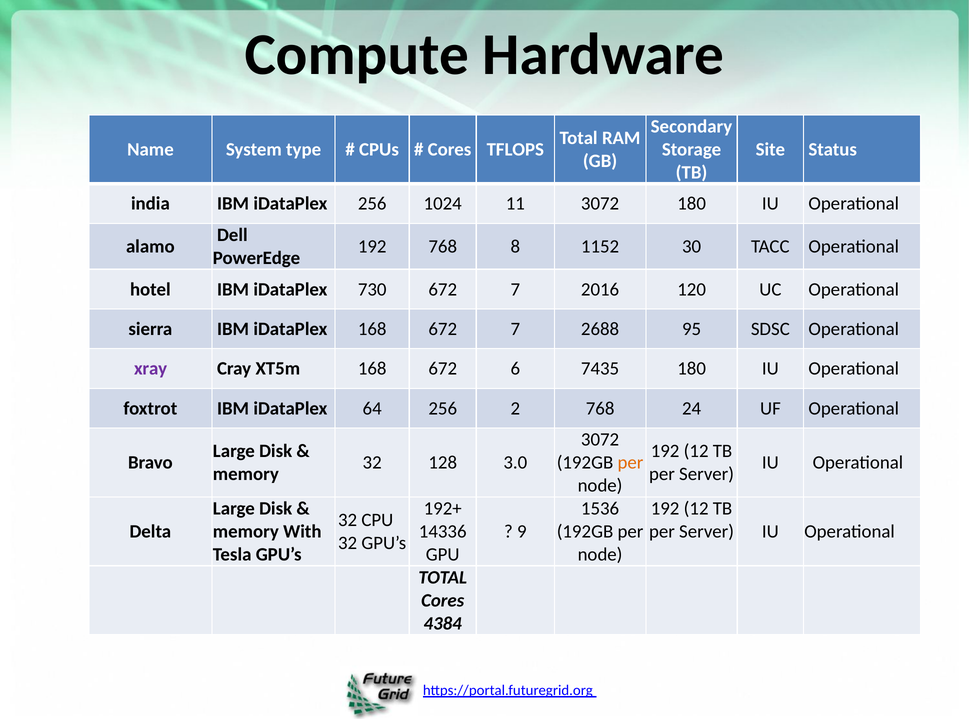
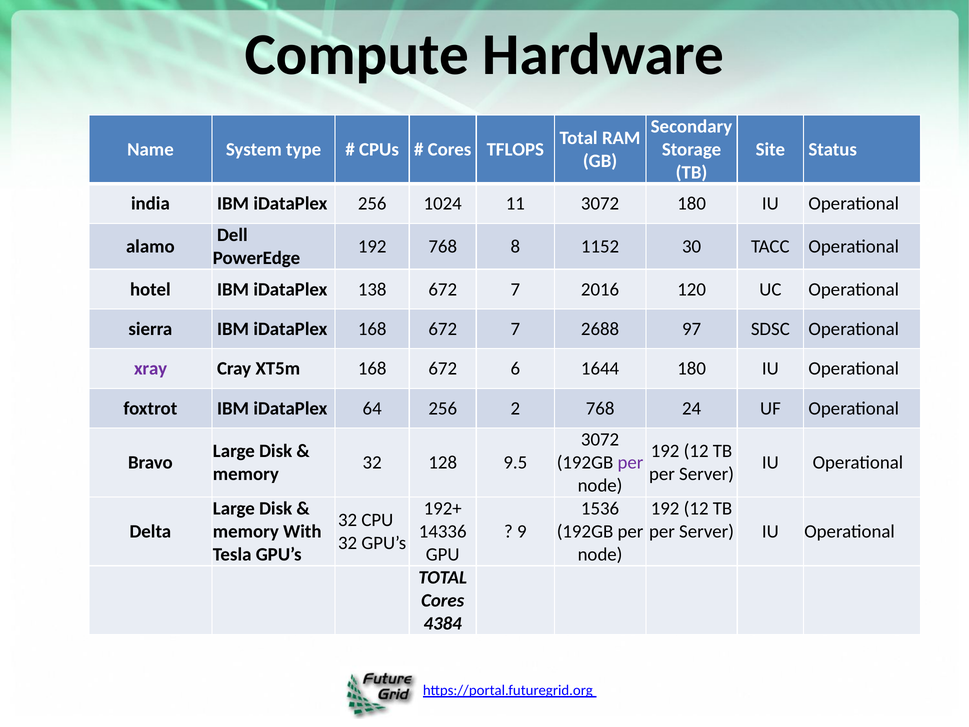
730: 730 -> 138 (372, 289)
95: 95 -> 97 (692, 329)
7435: 7435 -> 1644 (600, 369)
3.0: 3.0 -> 9.5 (515, 463)
per colour: orange -> purple (630, 463)
